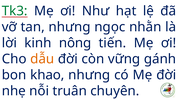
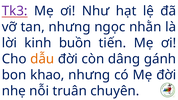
Tk3 colour: green -> purple (15, 11)
nông: nông -> buồn (75, 43)
vững: vững -> dâng (124, 59)
